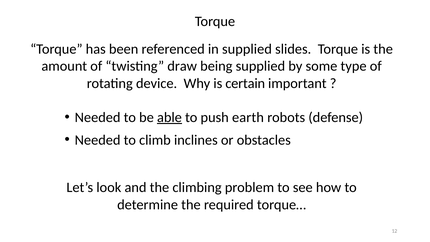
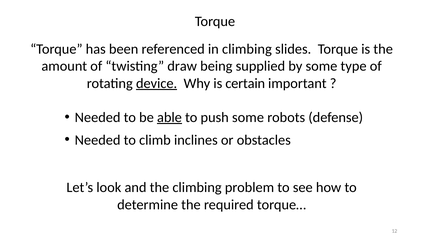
in supplied: supplied -> climbing (247, 49)
device underline: none -> present (157, 83)
push earth: earth -> some (248, 117)
